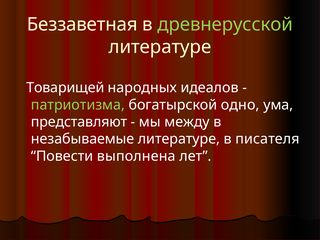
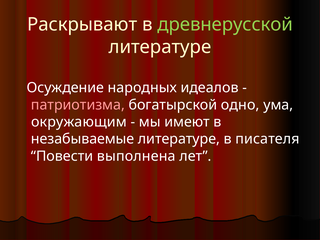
Беззаветная: Беззаветная -> Раскрывают (82, 25)
Товарищей: Товарищей -> Осуждение (65, 88)
патриотизма colour: light green -> pink (78, 105)
представляют: представляют -> окружающим (79, 122)
между: между -> имеют (187, 122)
